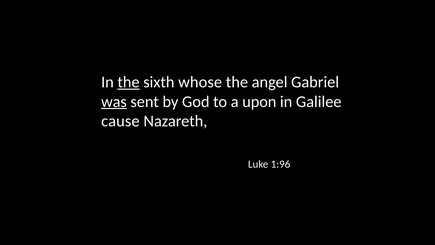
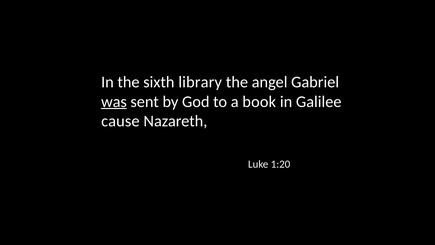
the underline: present -> none (129, 82)
whose: whose -> library (200, 82)
upon: upon -> book (259, 101)
1:96: 1:96 -> 1:20 (281, 164)
